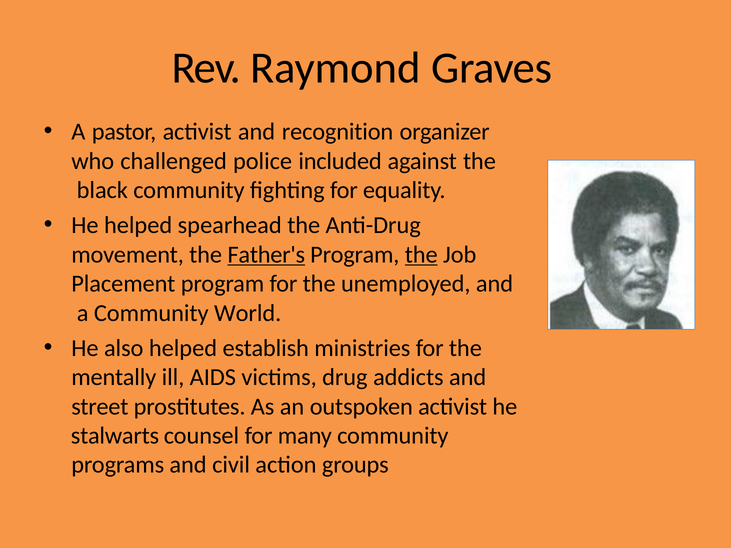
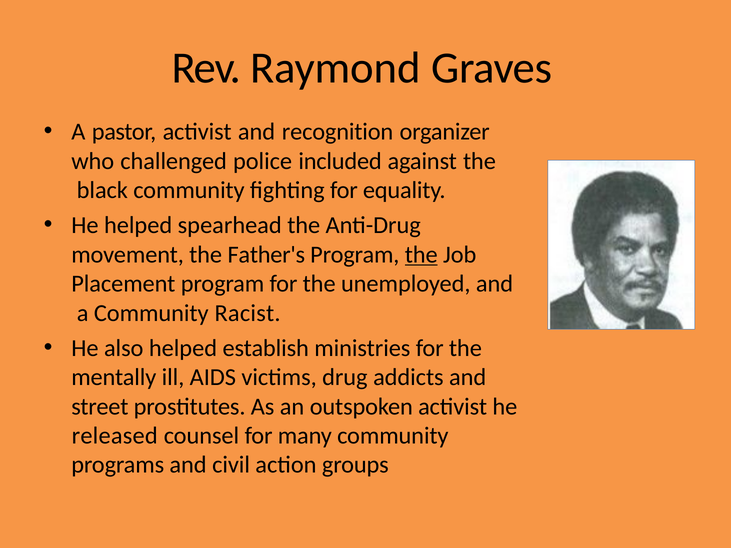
Father's underline: present -> none (266, 255)
World: World -> Racist (248, 313)
stalwarts: stalwarts -> released (115, 436)
